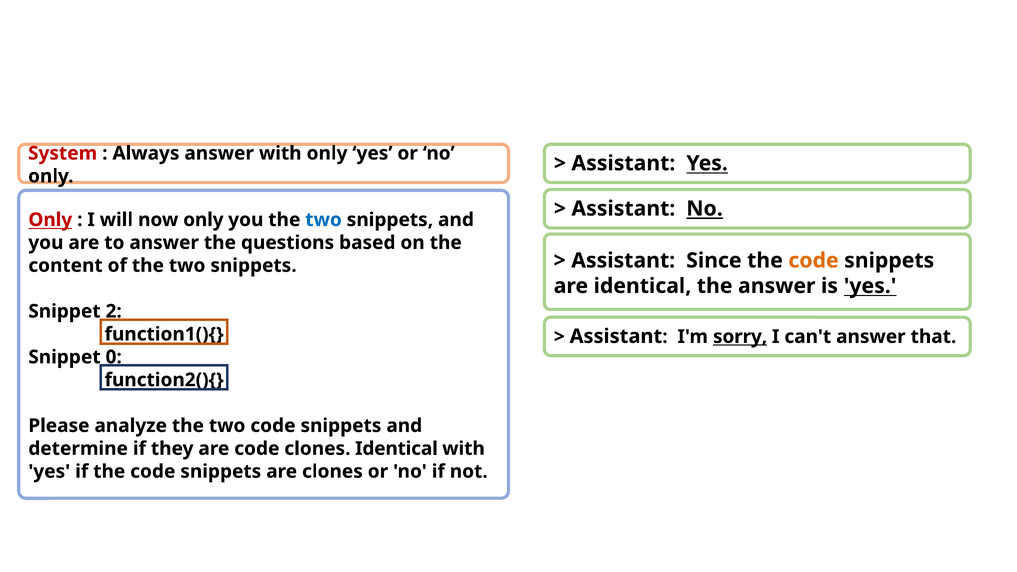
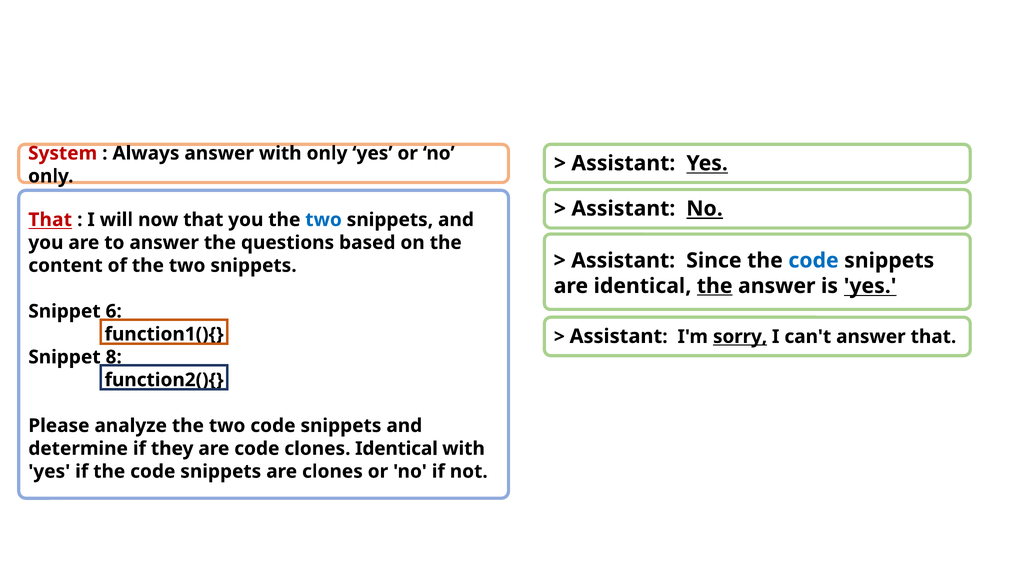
Only: Only -> That (50, 220)
now only: only -> that (203, 220)
code colour: orange -> blue (813, 261)
the underline: none -> present (715, 286)
2: 2 -> 6 (114, 311)
0: 0 -> 8 (114, 357)
